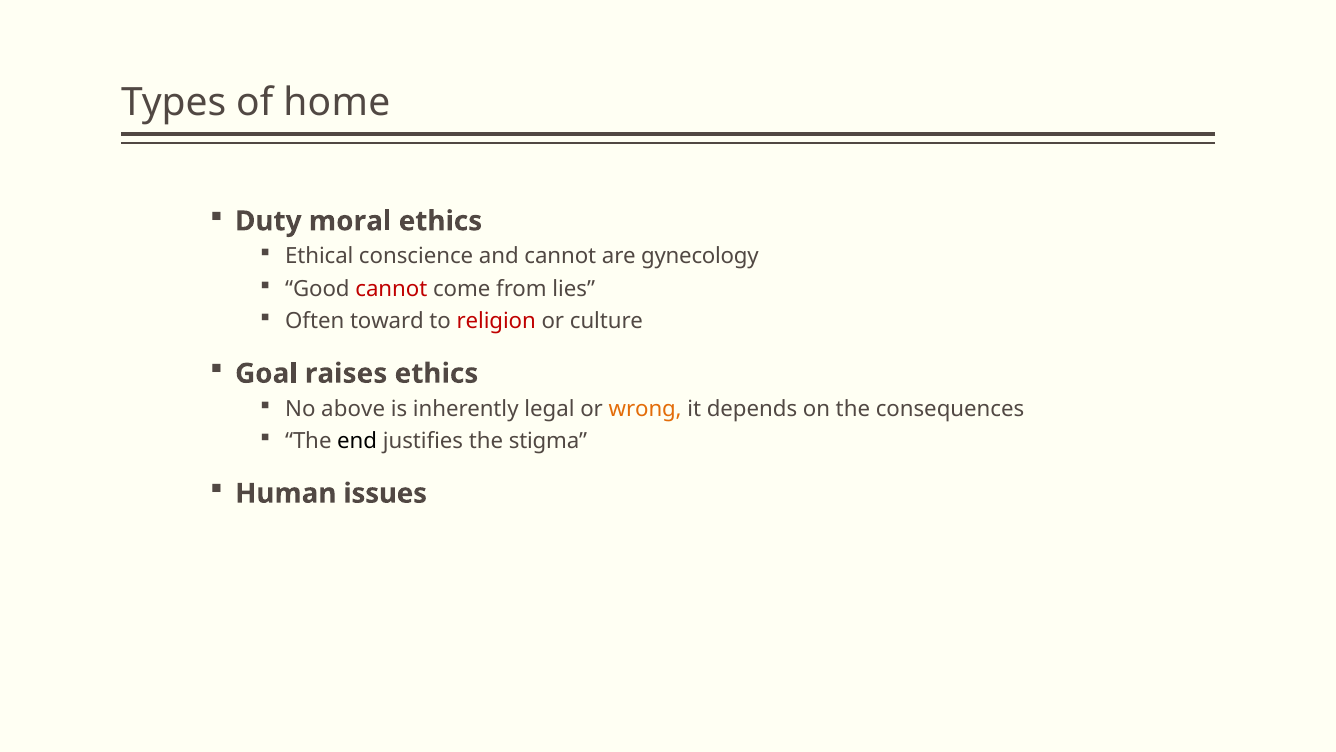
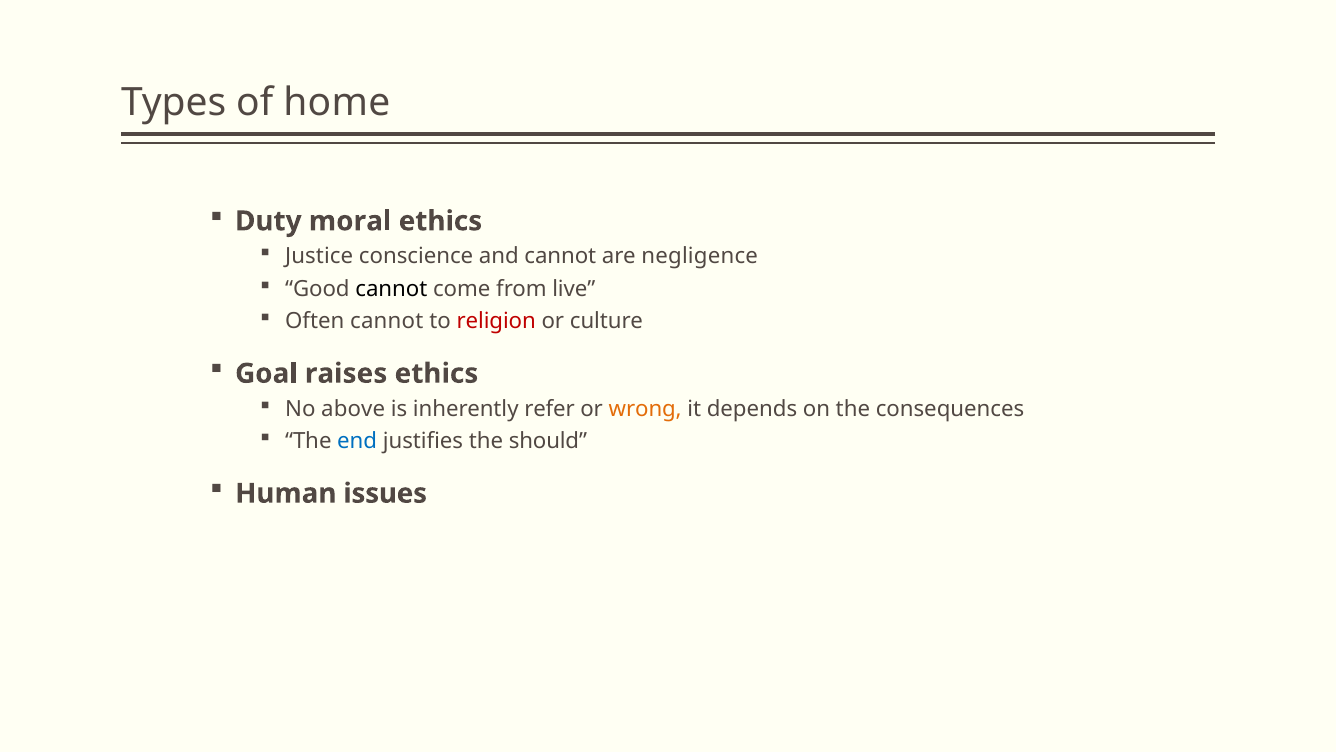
Ethical: Ethical -> Justice (319, 256)
gynecology: gynecology -> negligence (700, 256)
cannot colour: red -> black (391, 289)
lies: lies -> live (574, 289)
Often toward: toward -> cannot (387, 321)
legal: legal -> refer (550, 409)
end colour: black -> blue (357, 441)
stigma: stigma -> should (548, 441)
